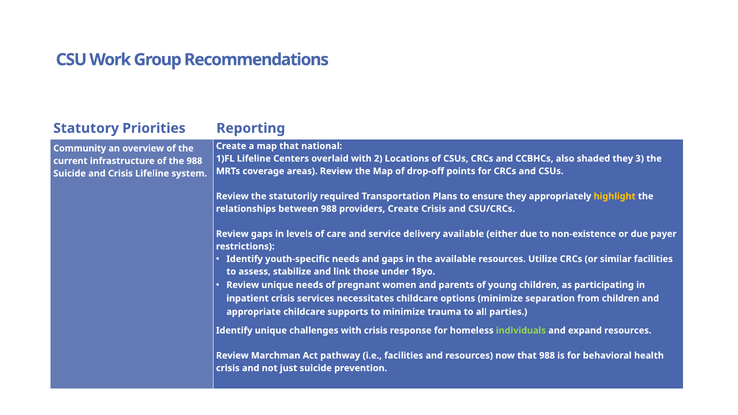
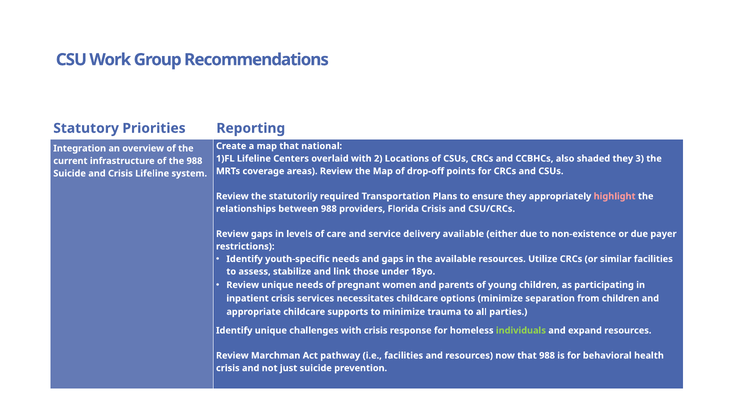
Community: Community -> Integration (80, 148)
highlight colour: yellow -> pink (615, 196)
providers Create: Create -> Florida (403, 209)
